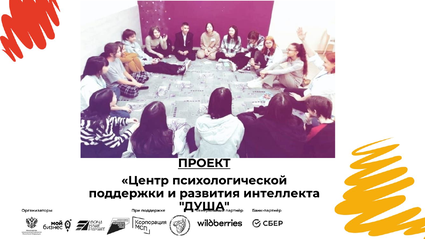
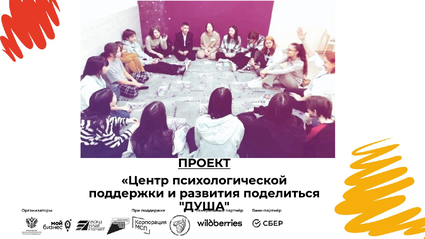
интеллекта: интеллекта -> поделиться (282, 193)
